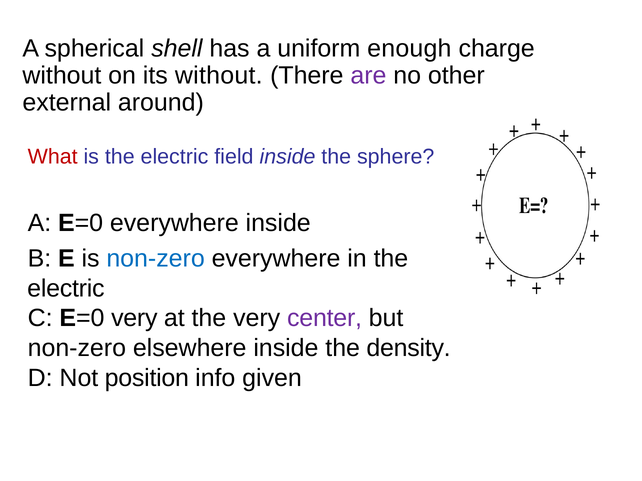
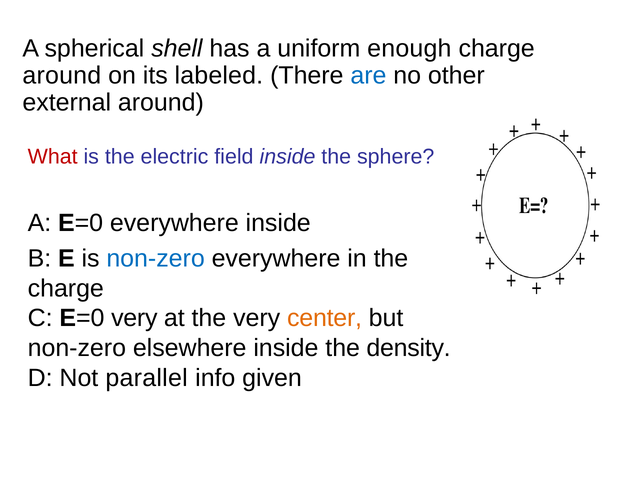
without: without -> around (62, 76)
its without: without -> labeled (219, 76)
are colour: purple -> blue (368, 76)
electric: electric -> charge (66, 289)
center colour: purple -> orange (325, 319)
position: position -> parallel (147, 379)
